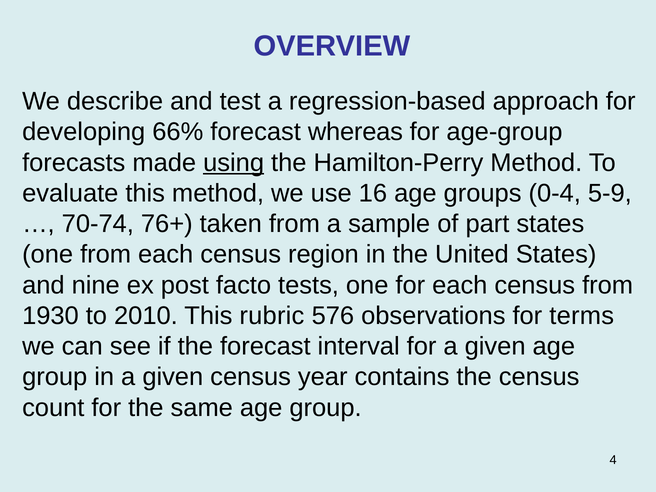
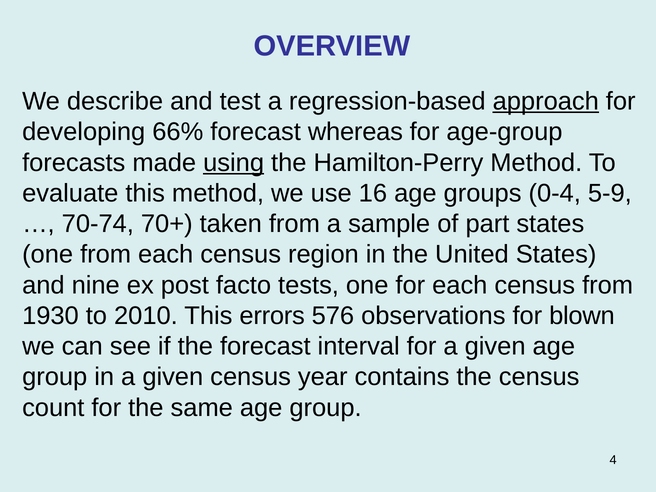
approach underline: none -> present (546, 101)
76+: 76+ -> 70+ (167, 224)
rubric: rubric -> errors (272, 316)
terms: terms -> blown (582, 316)
